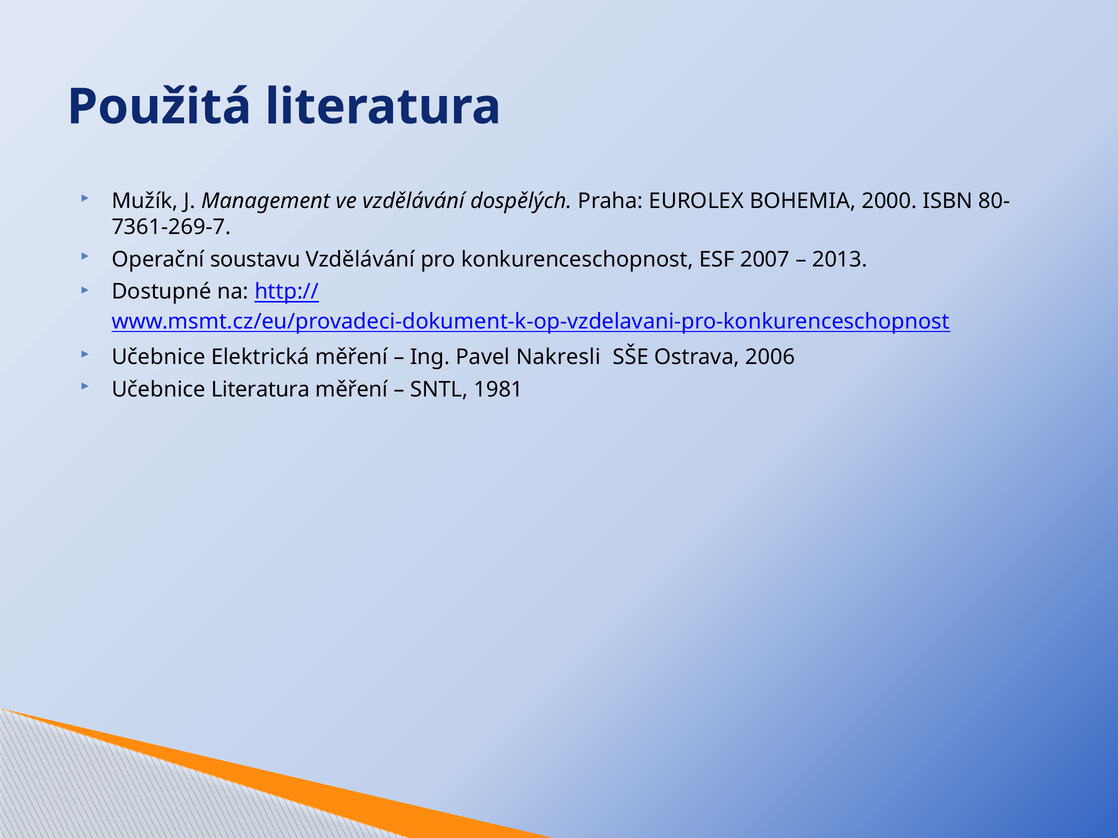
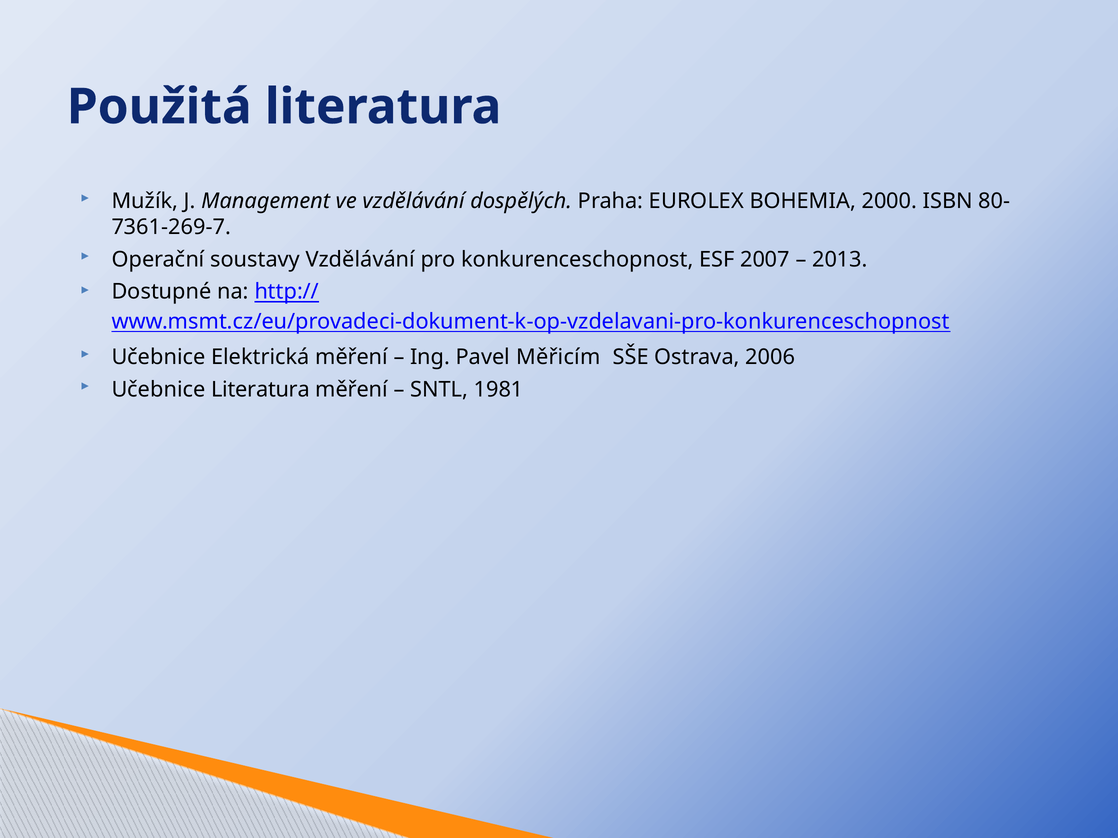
soustavu: soustavu -> soustavy (255, 260)
Nakresli: Nakresli -> Měřicím (558, 357)
